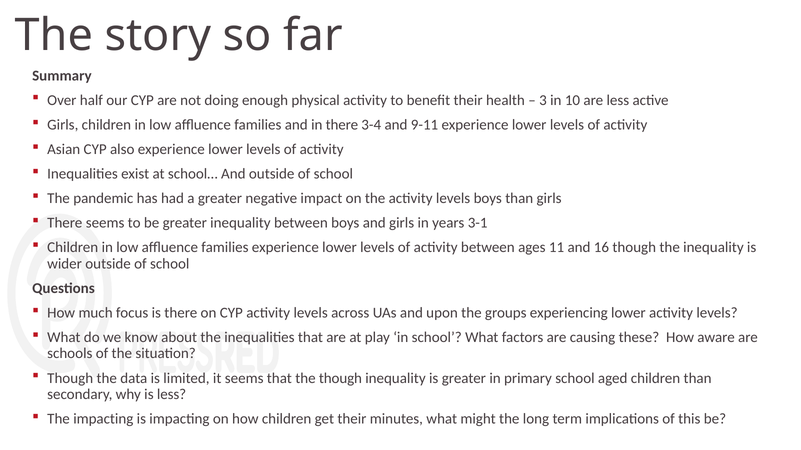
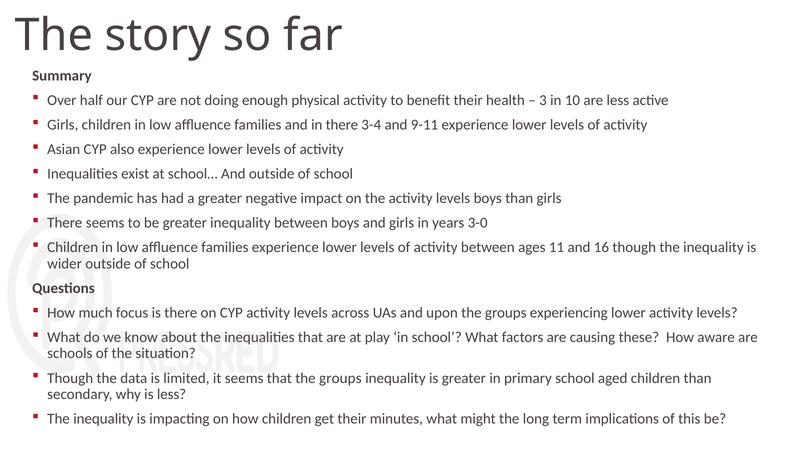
3-1: 3-1 -> 3-0 (478, 223)
that the though: though -> groups (340, 379)
impacting: impacting -> inequality (103, 419)
